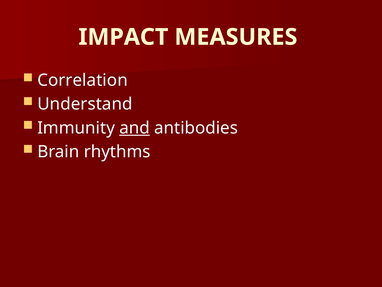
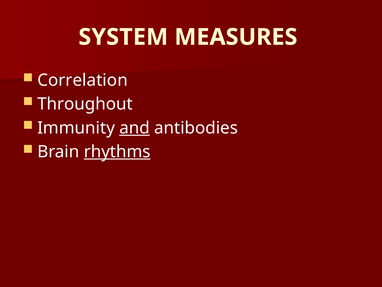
IMPACT: IMPACT -> SYSTEM (123, 37)
Understand: Understand -> Throughout (85, 104)
rhythms underline: none -> present (117, 151)
